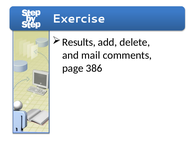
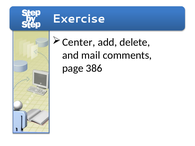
Results: Results -> Center (79, 42)
